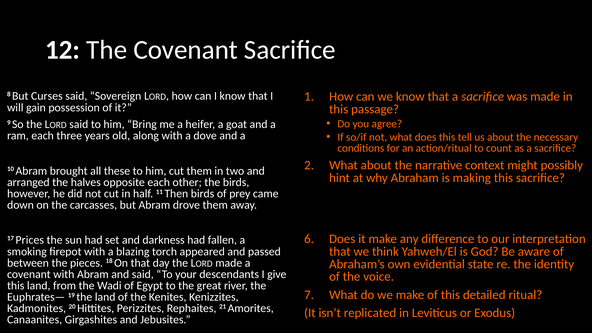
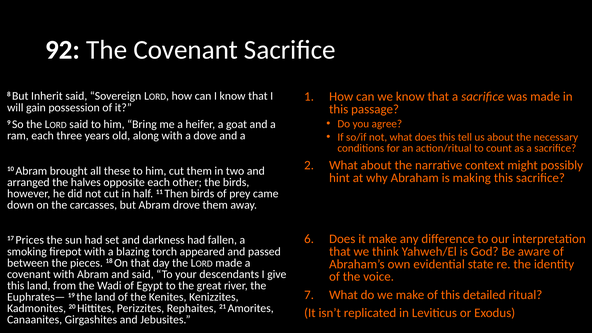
12: 12 -> 92 (63, 50)
Curses: Curses -> Inherit (47, 96)
